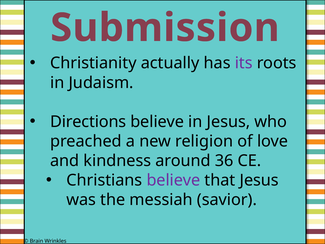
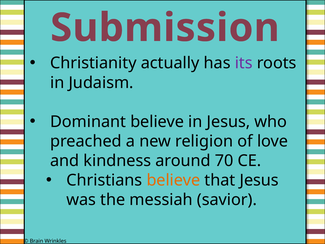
Directions: Directions -> Dominant (88, 122)
36: 36 -> 70 (224, 161)
believe colour: purple -> orange (173, 180)
